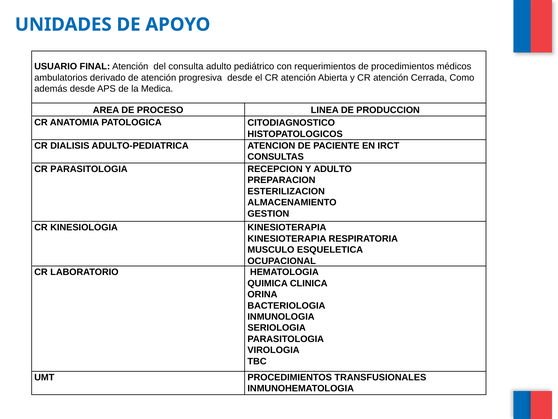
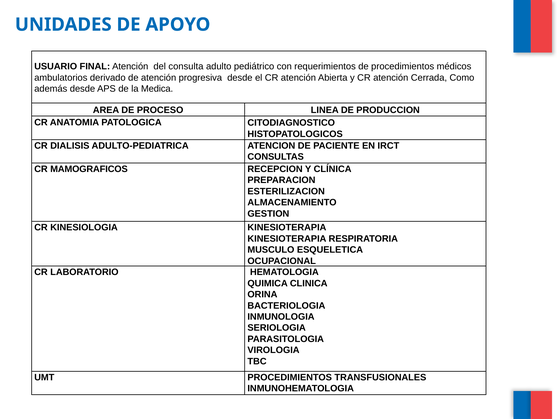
CR PARASITOLOGIA: PARASITOLOGIA -> MAMOGRAFICOS (89, 169)
Y ADULTO: ADULTO -> CLÍNICA (333, 169)
